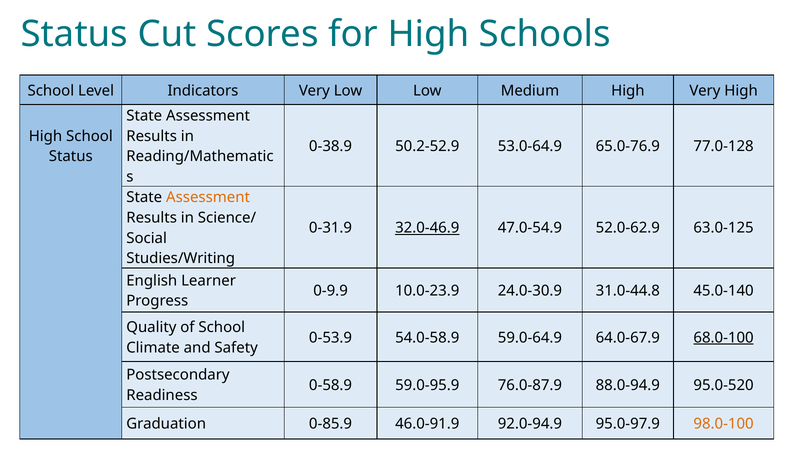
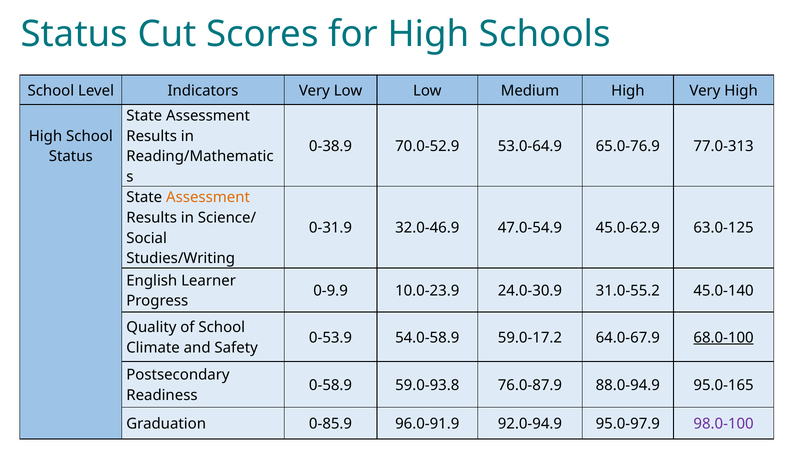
50.2-52.9: 50.2-52.9 -> 70.0-52.9 (427, 146)
77.0-128: 77.0-128 -> 77.0-313 (724, 146)
32.0-46.9 underline: present -> none (427, 228)
52.0-62.9: 52.0-62.9 -> 45.0-62.9 (628, 228)
31.0-44.8: 31.0-44.8 -> 31.0-55.2 (628, 291)
59.0-64.9: 59.0-64.9 -> 59.0-17.2 (530, 338)
59.0-95.9: 59.0-95.9 -> 59.0-93.8 (427, 385)
95.0-520: 95.0-520 -> 95.0-165 (724, 385)
46.0-91.9: 46.0-91.9 -> 96.0-91.9 (427, 424)
98.0-100 colour: orange -> purple (724, 424)
